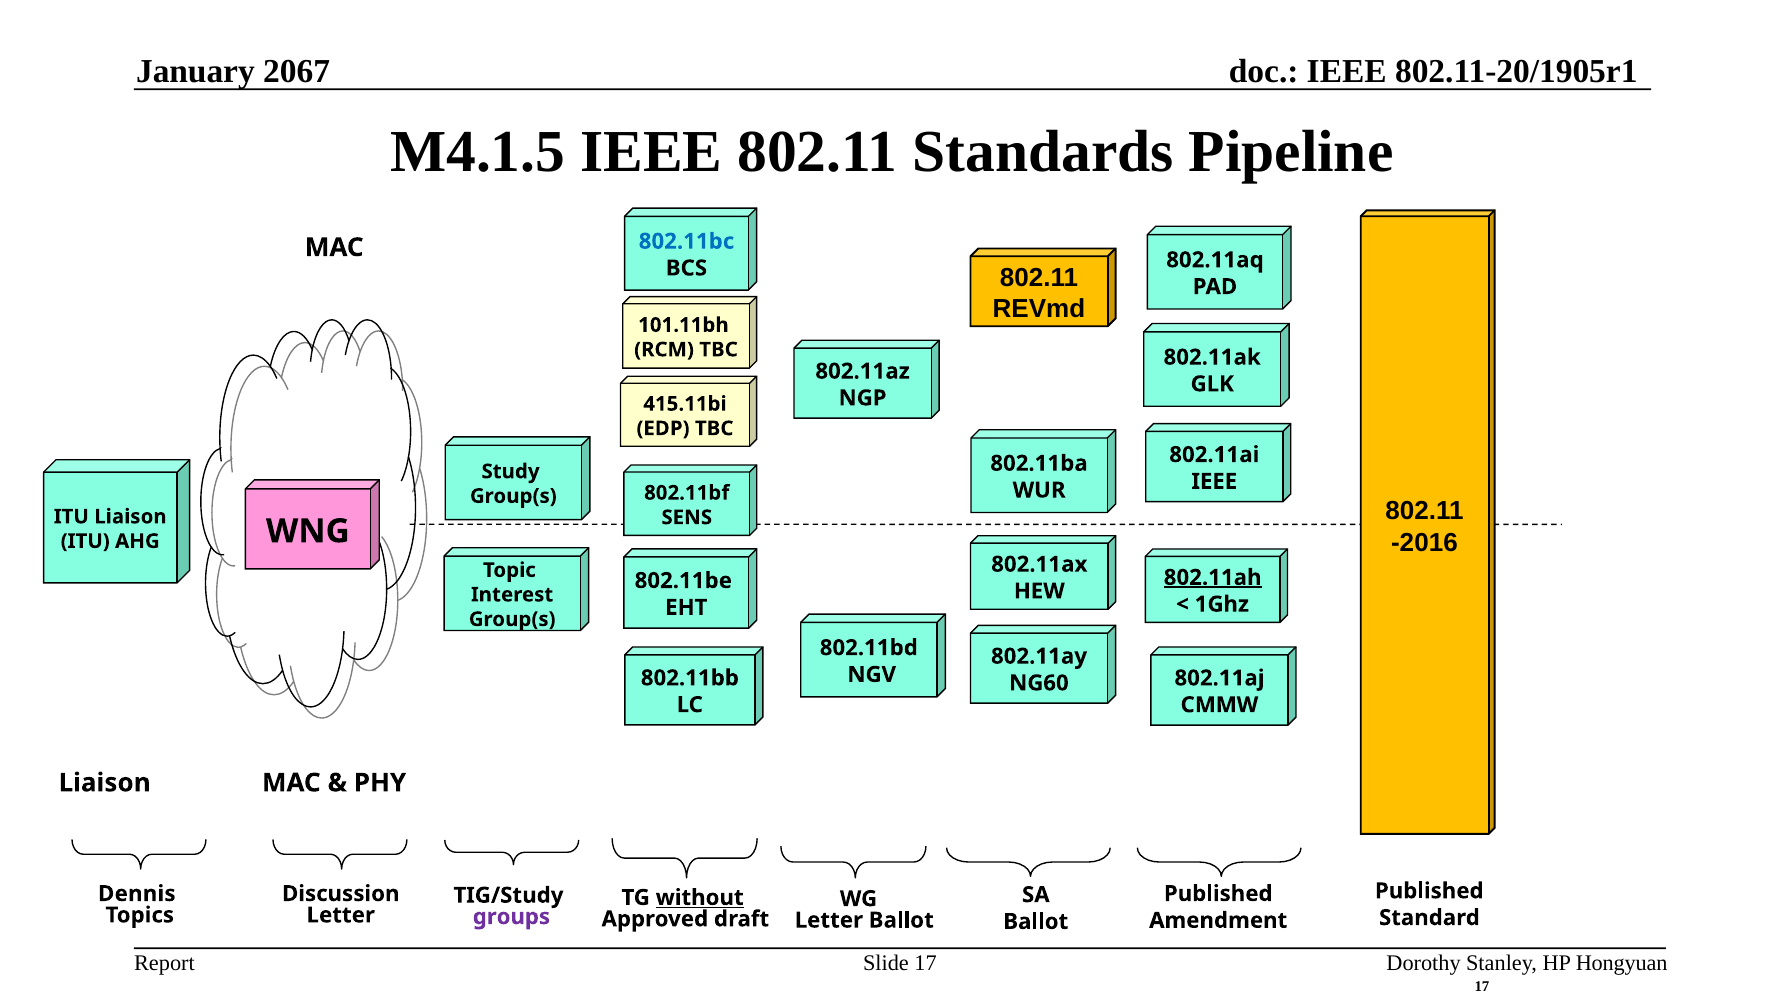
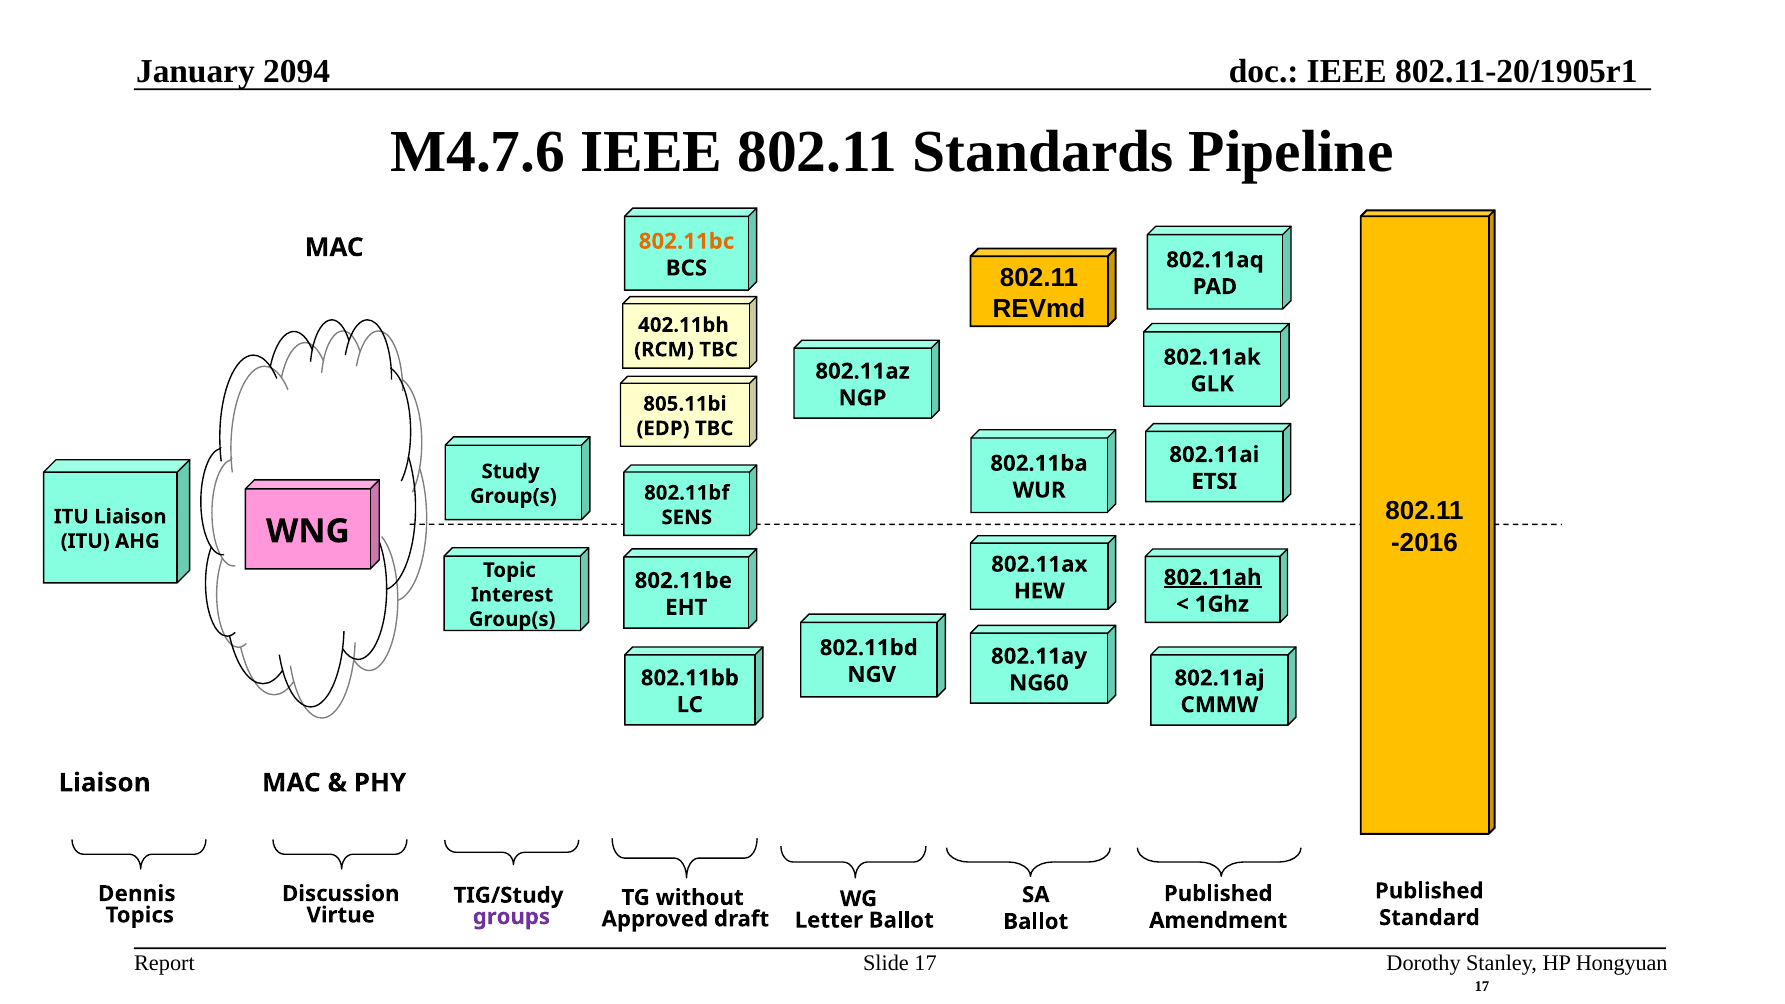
2067: 2067 -> 2094 (297, 71)
M4.1.5: M4.1.5 -> M4.7.6 (478, 152)
802.11bc colour: blue -> orange (686, 241)
101.11bh: 101.11bh -> 402.11bh (683, 325)
415.11bi: 415.11bi -> 805.11bi (685, 404)
IEEE: IEEE -> ETSI (1214, 481)
without underline: present -> none (700, 898)
Letter: Letter -> Virtue (341, 915)
